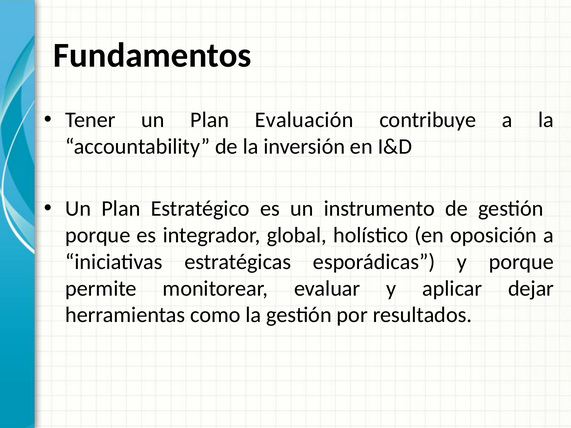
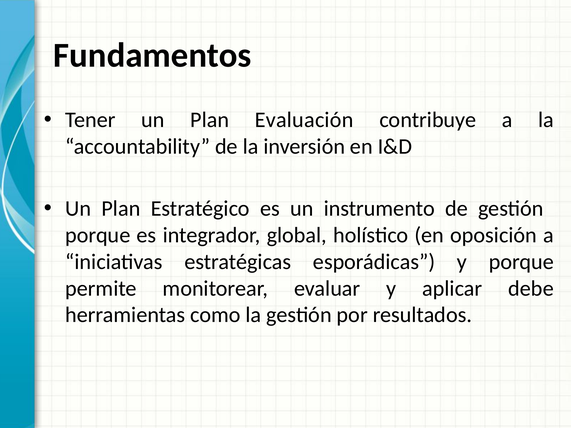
dejar: dejar -> debe (531, 289)
